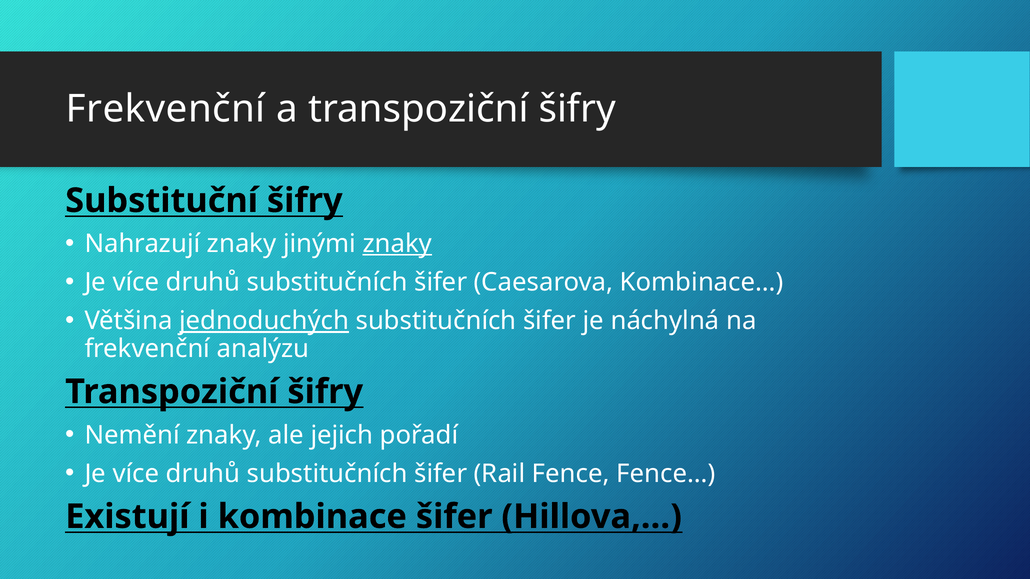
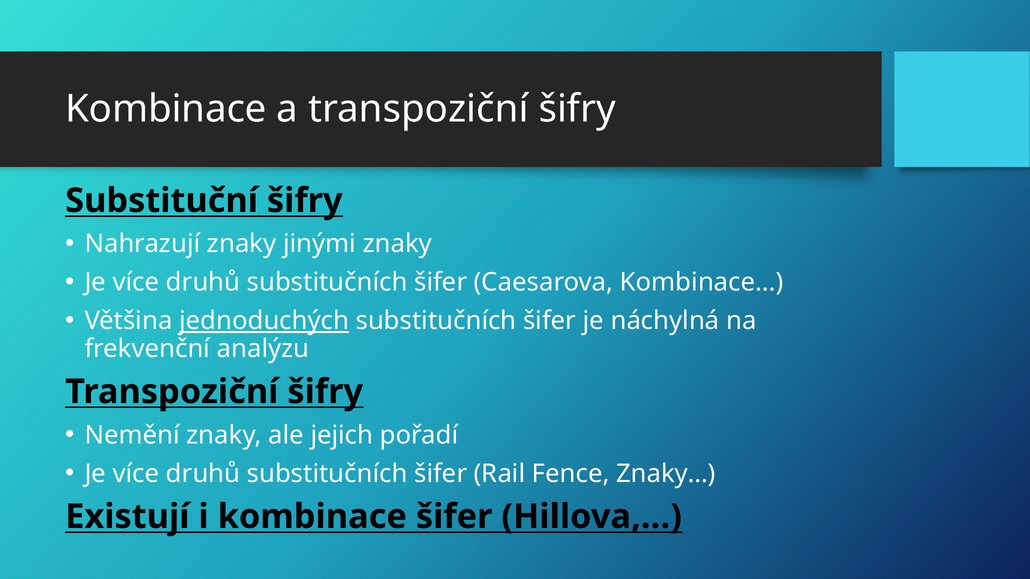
Frekvenční: Frekvenční -> Kombinace (166, 109)
znaky underline: present -> none (397, 244)
Fence…: Fence… -> Znaky… (666, 474)
